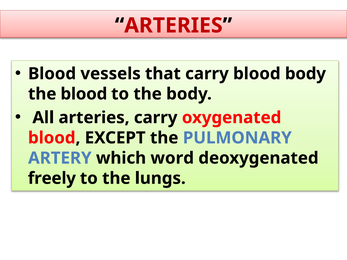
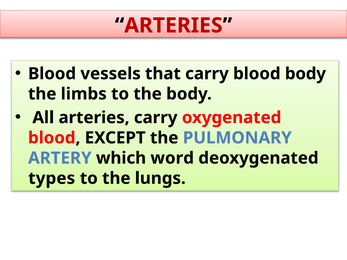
the blood: blood -> limbs (84, 94)
freely: freely -> types (52, 178)
